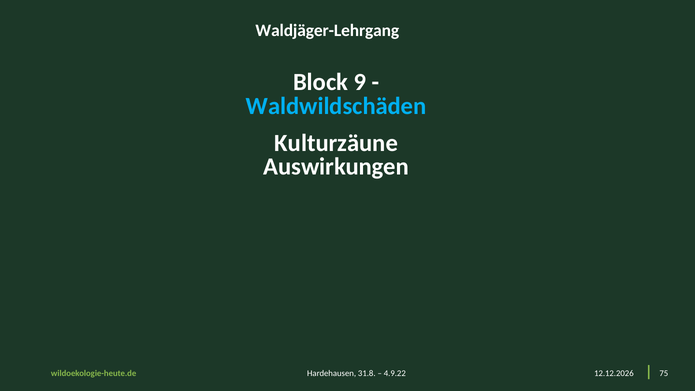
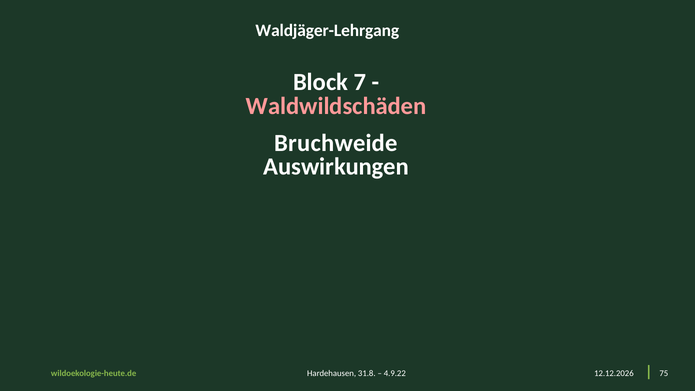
9: 9 -> 7 (360, 82)
Waldwildschäden colour: light blue -> pink (336, 106)
Kulturzäune: Kulturzäune -> Bruchweide (336, 143)
